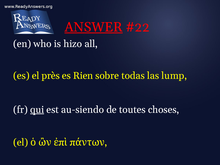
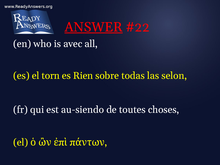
hizo: hizo -> avec (73, 44)
près: près -> torn (51, 76)
lump: lump -> selon (174, 76)
qui underline: present -> none (37, 110)
